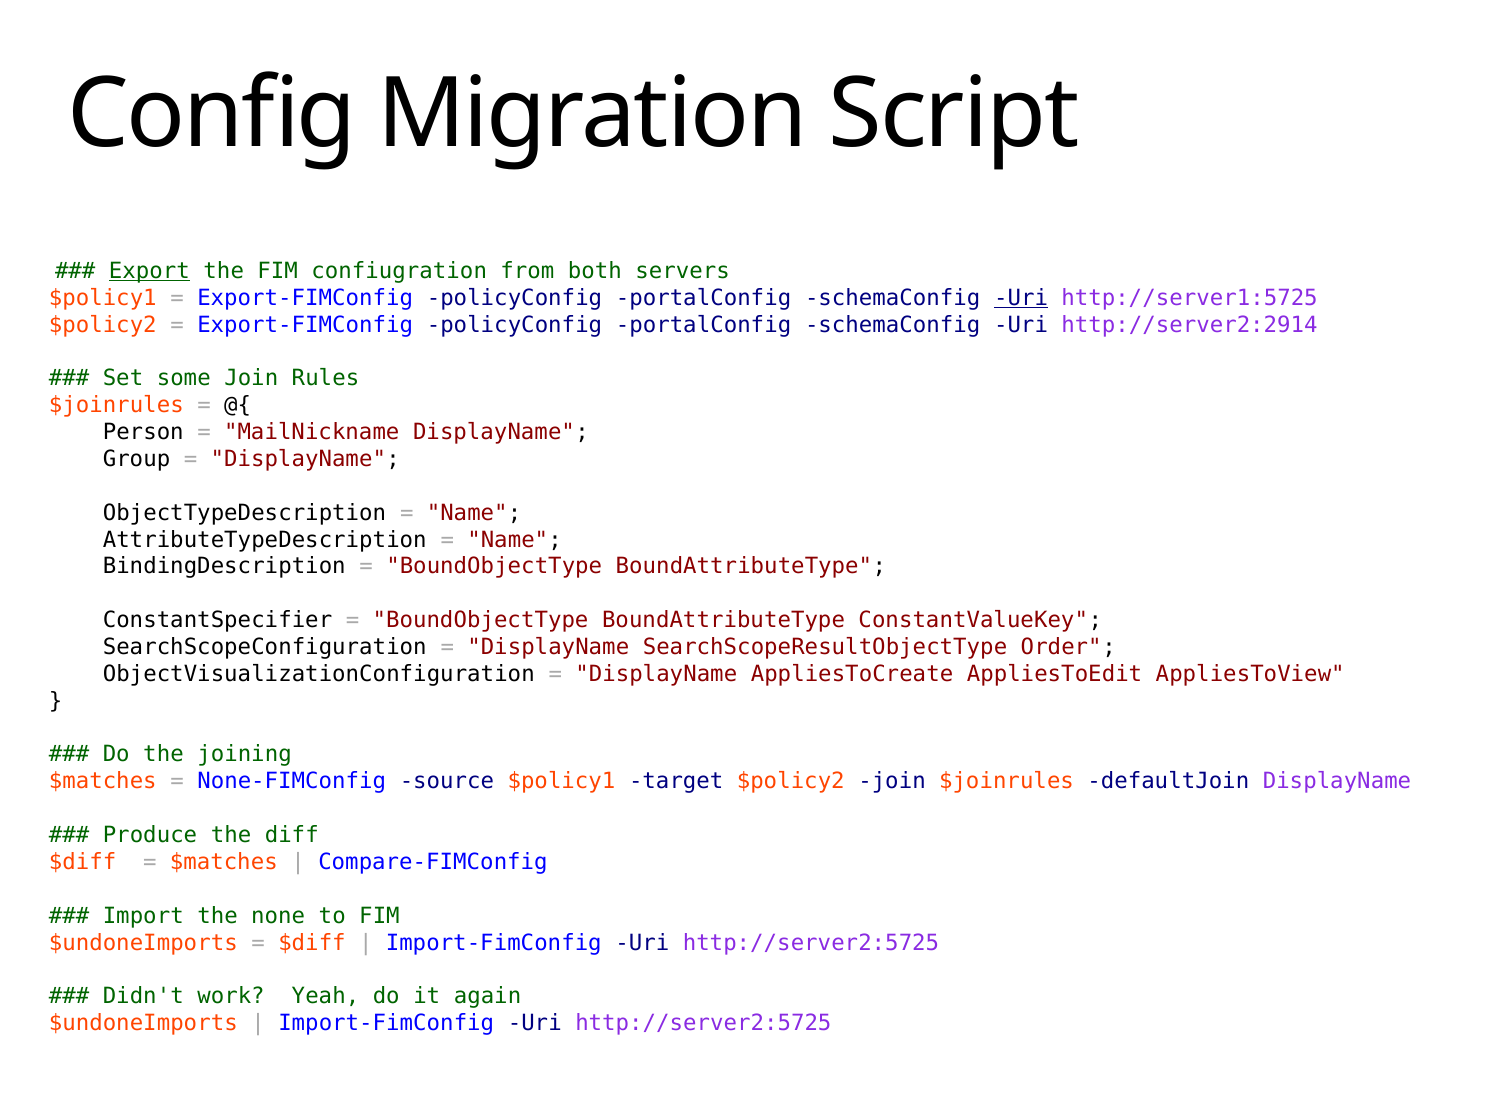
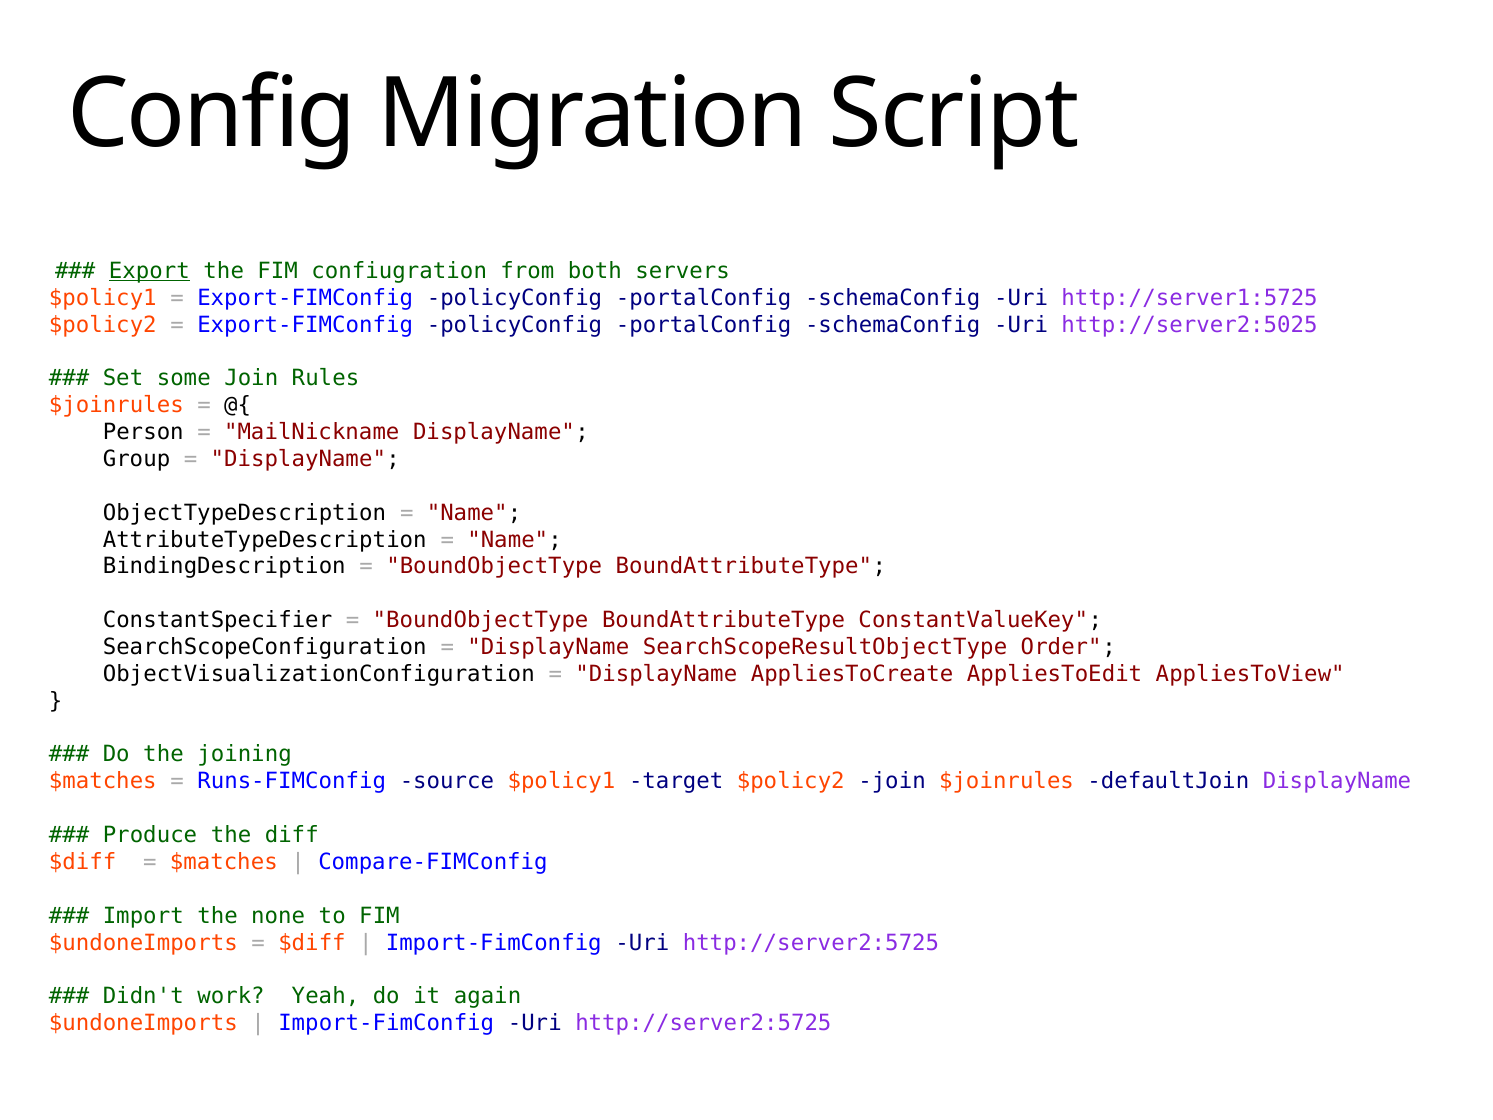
Uri underline: present -> none (1021, 298)
http://server2:2914: http://server2:2914 -> http://server2:5025 (1190, 325)
None-FIMConfig: None-FIMConfig -> Runs-FIMConfig (292, 781)
